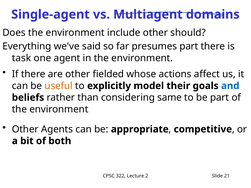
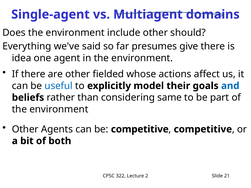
presumes part: part -> give (189, 46)
task: task -> idea (22, 58)
useful colour: orange -> blue (59, 86)
be appropriate: appropriate -> competitive (140, 129)
